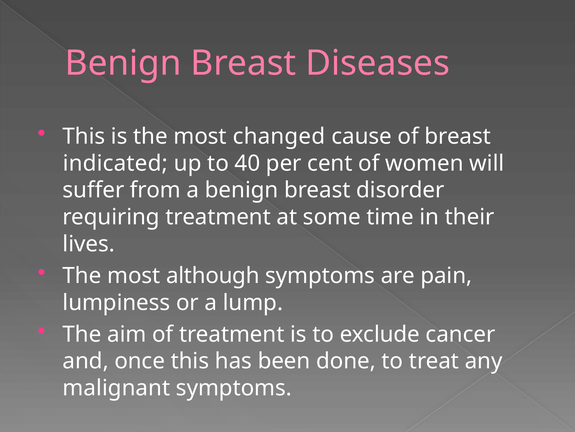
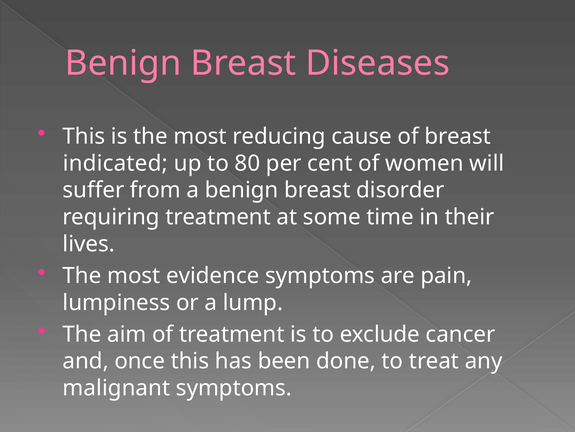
changed: changed -> reducing (279, 136)
40: 40 -> 80 (247, 163)
although: although -> evidence (213, 275)
